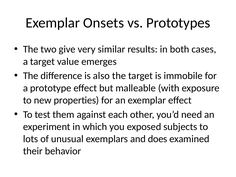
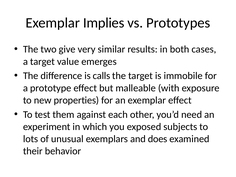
Onsets: Onsets -> Implies (104, 23)
also: also -> calls (101, 76)
